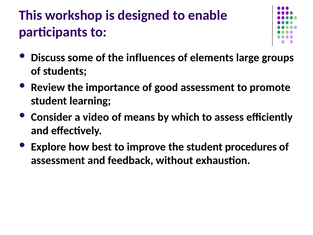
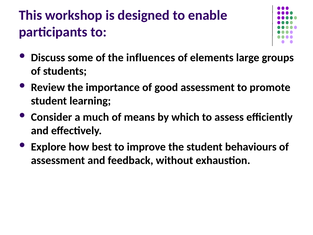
video: video -> much (96, 117)
procedures: procedures -> behaviours (251, 147)
